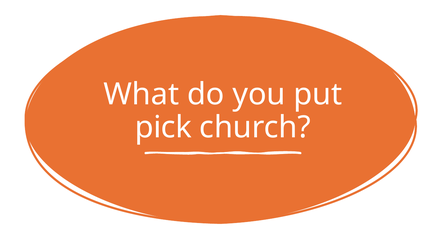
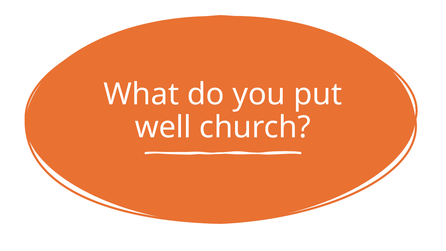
pick: pick -> well (163, 127)
